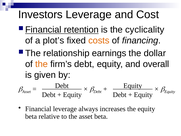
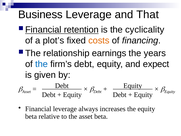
Investors: Investors -> Business (40, 14)
Cost: Cost -> That (148, 14)
dollar: dollar -> years (155, 53)
the colour: orange -> blue (42, 64)
overall: overall -> expect (156, 64)
